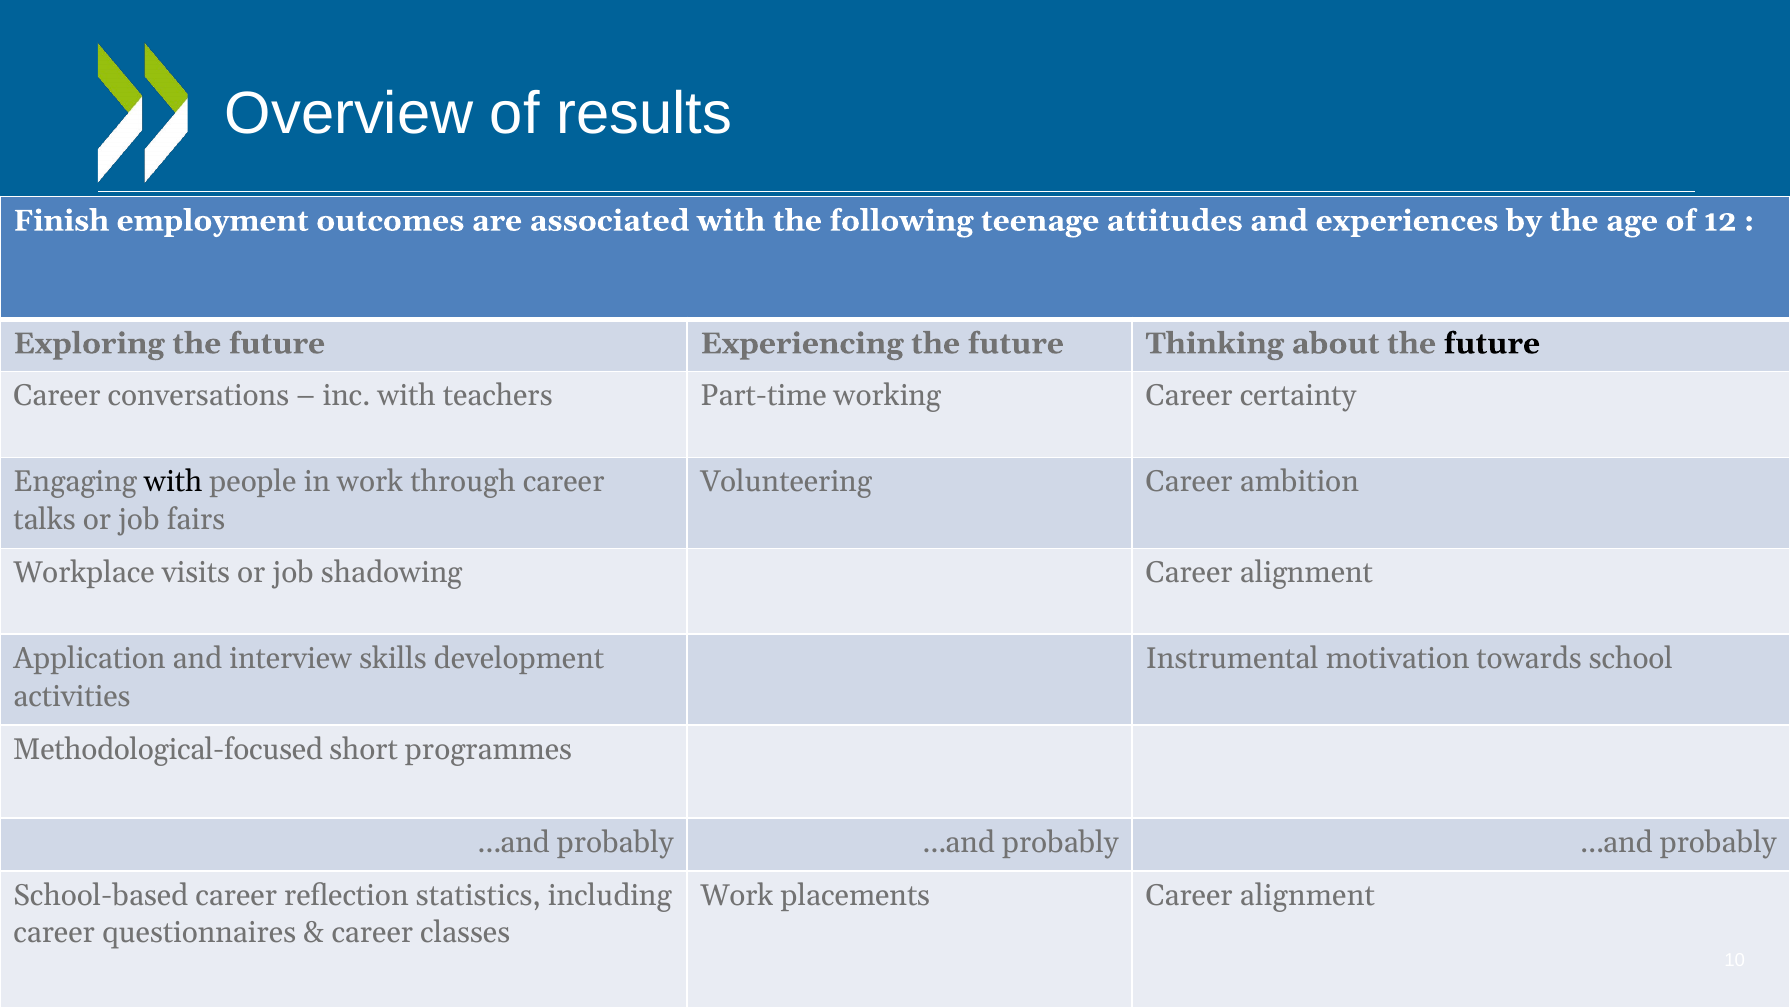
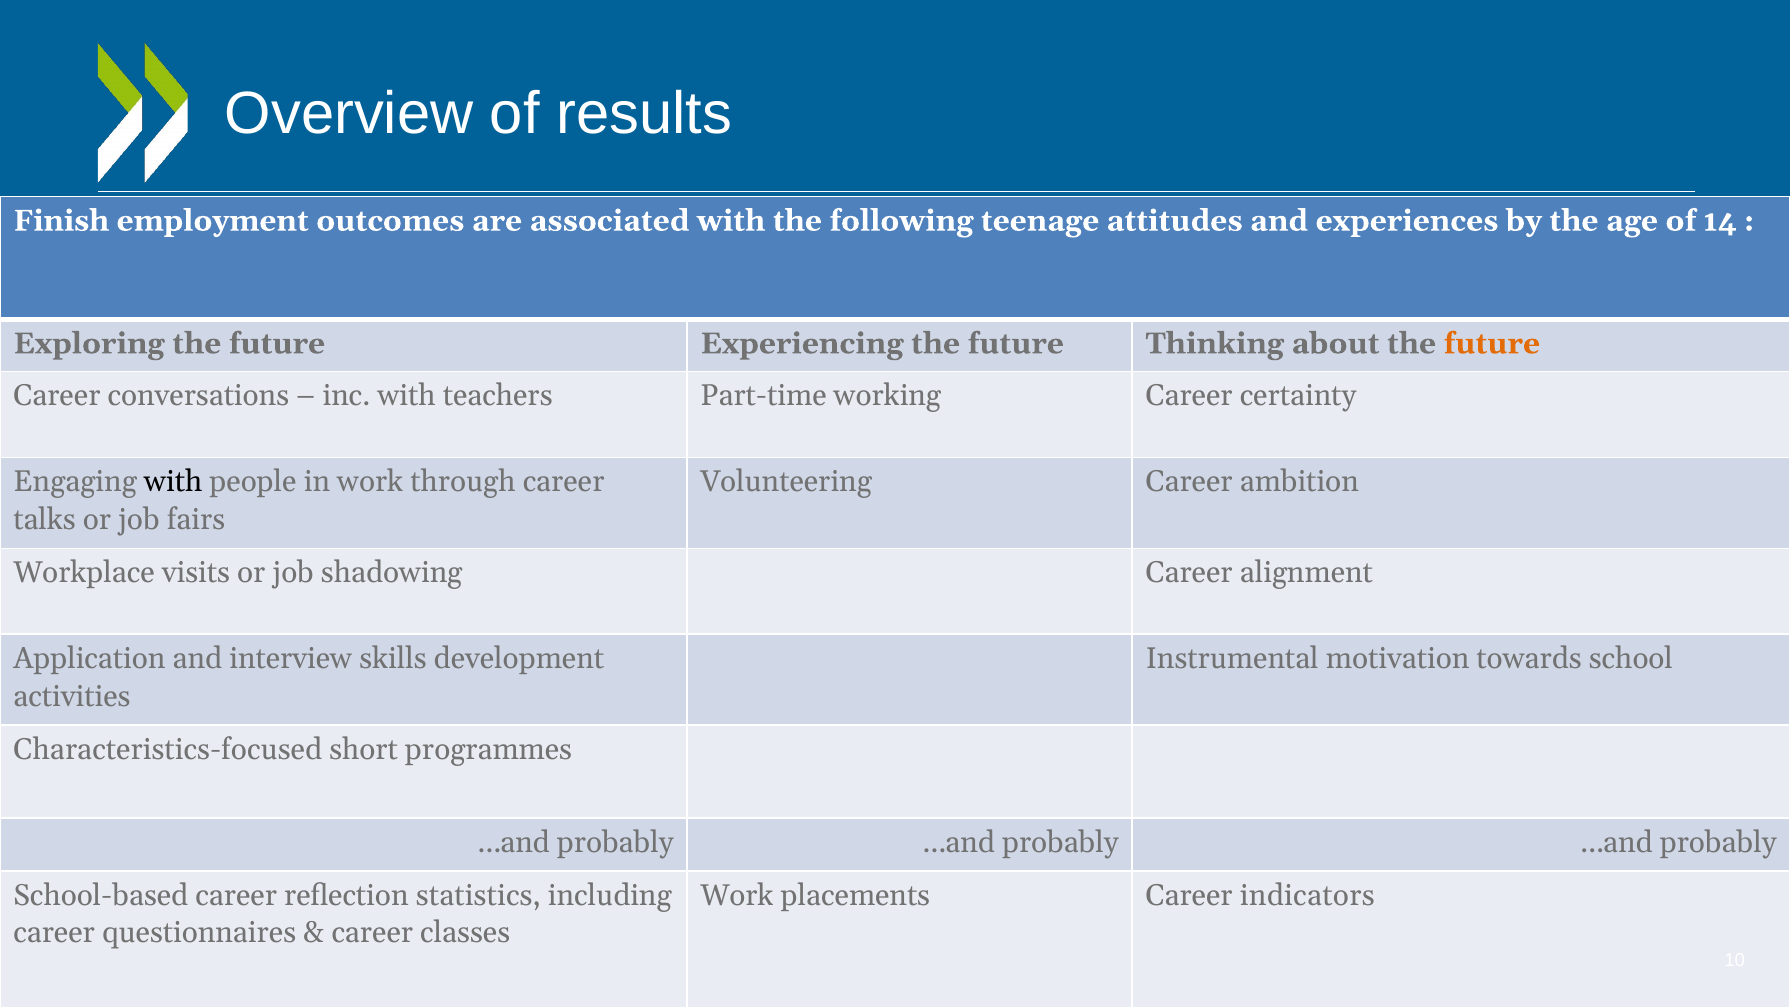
12: 12 -> 14 (1720, 221)
future colour: black -> orange (1492, 343)
Methodological-focused: Methodological-focused -> Characteristics-focused (168, 749)
placements Career alignment: alignment -> indicators (1307, 895)
